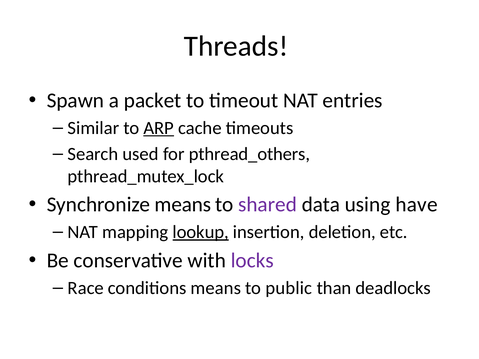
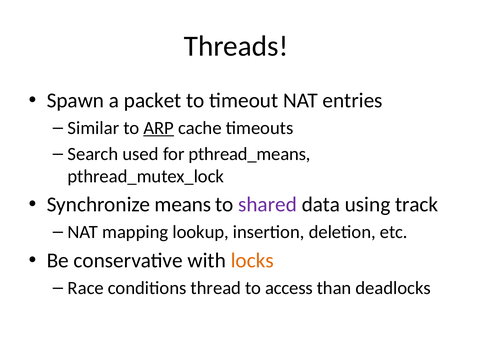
pthread_others: pthread_others -> pthread_means (249, 154)
have: have -> track (417, 205)
lookup underline: present -> none (201, 232)
locks colour: purple -> orange (252, 261)
conditions means: means -> thread (216, 288)
public: public -> access (289, 288)
